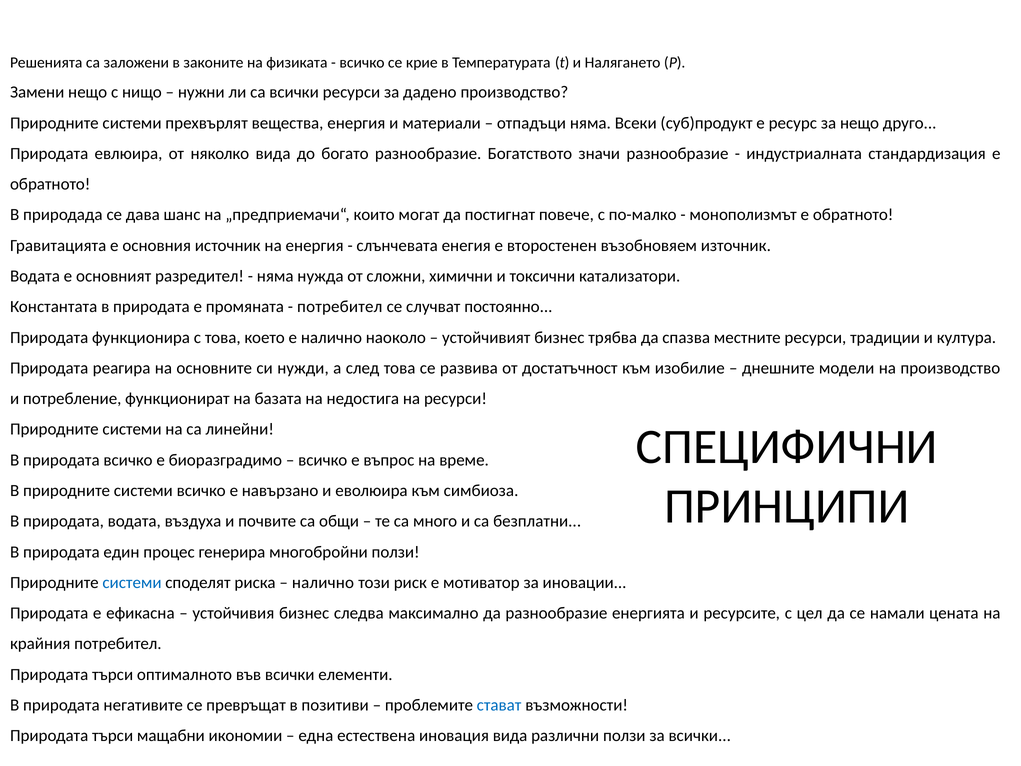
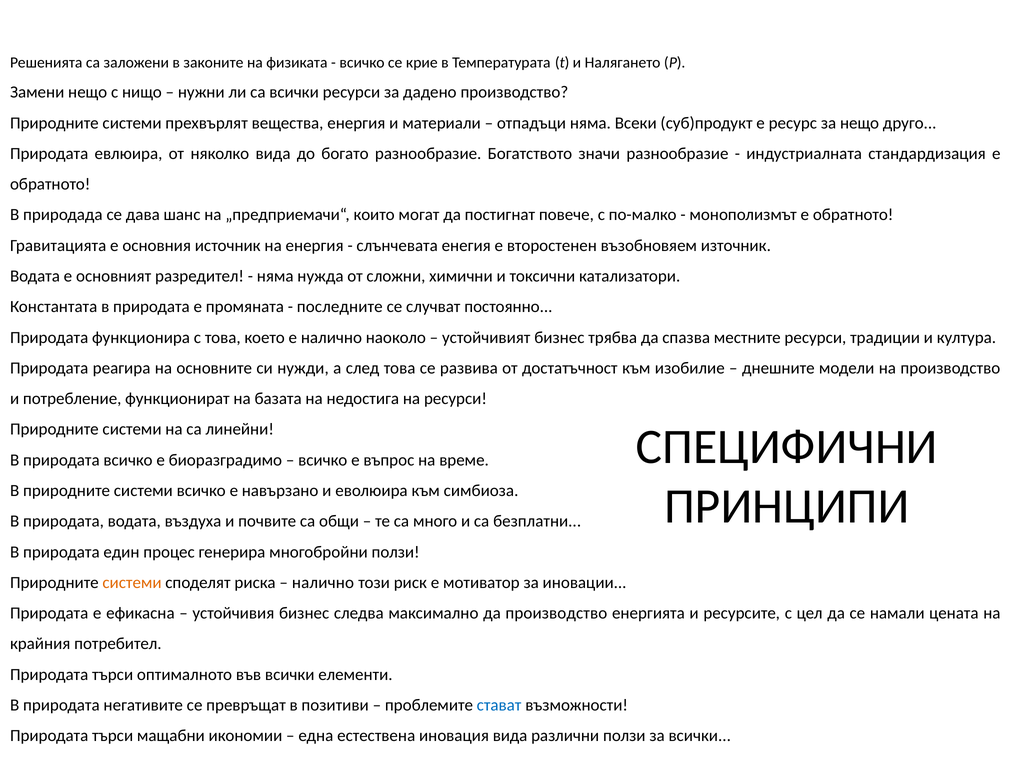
потребител: потребител -> последните (340, 307)
системи colour: blue -> orange (132, 582)
да разнообразие: разнообразие -> производство (556, 613)
